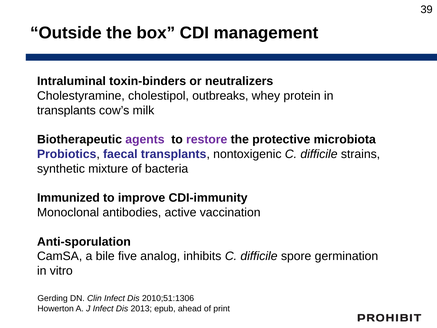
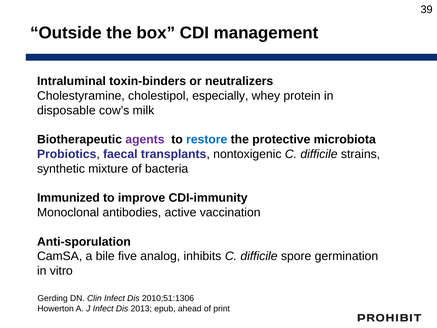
outbreaks: outbreaks -> especially (220, 96)
transplants: transplants -> disposable (66, 110)
restore colour: purple -> blue (207, 139)
